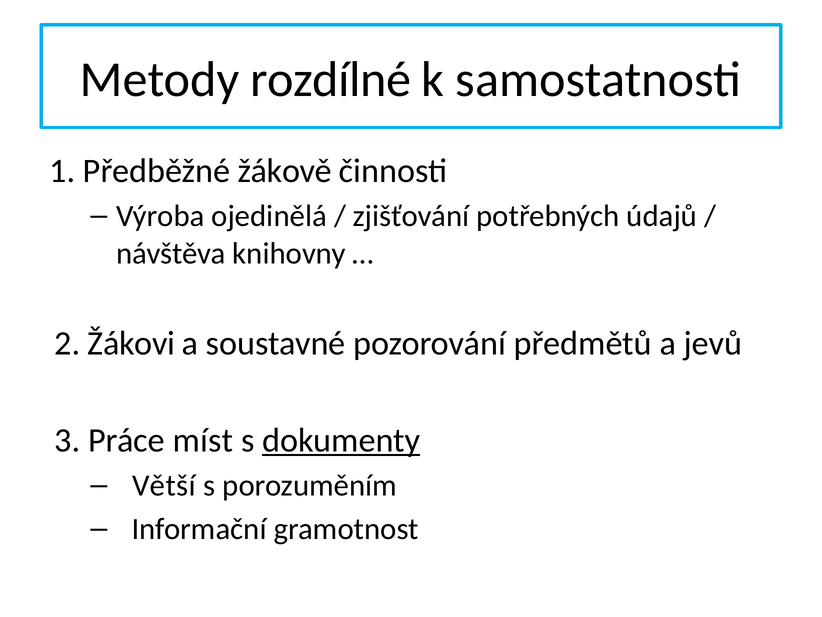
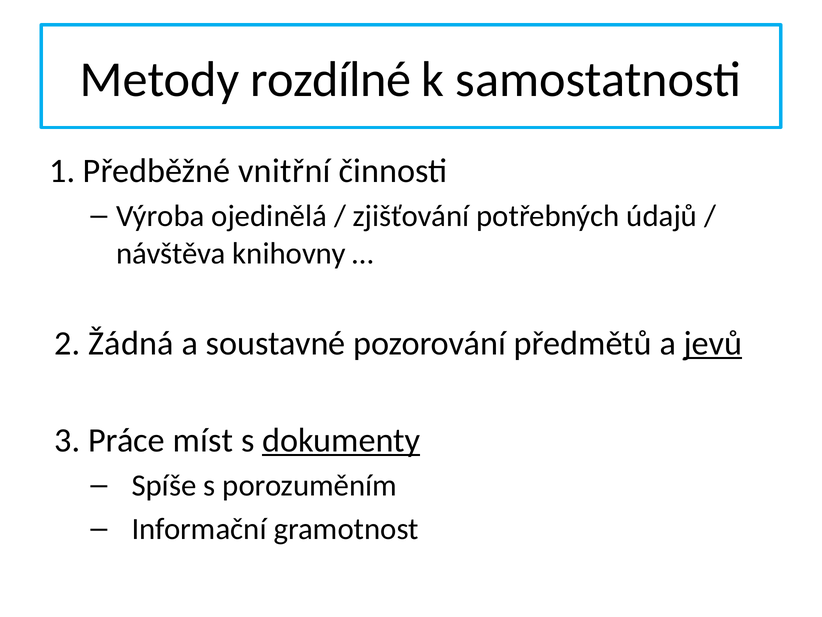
žákově: žákově -> vnitřní (284, 171)
Žákovi: Žákovi -> Žádná (131, 343)
jevů underline: none -> present (713, 343)
Větší: Větší -> Spíše (164, 485)
